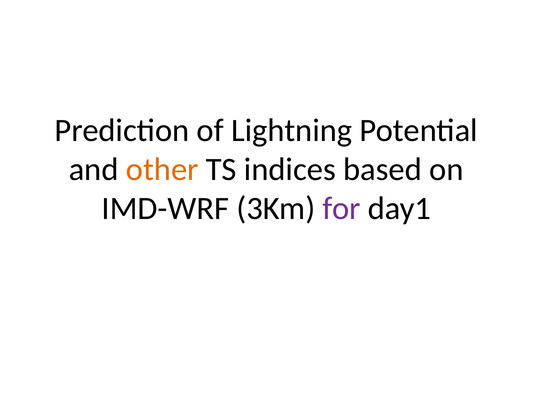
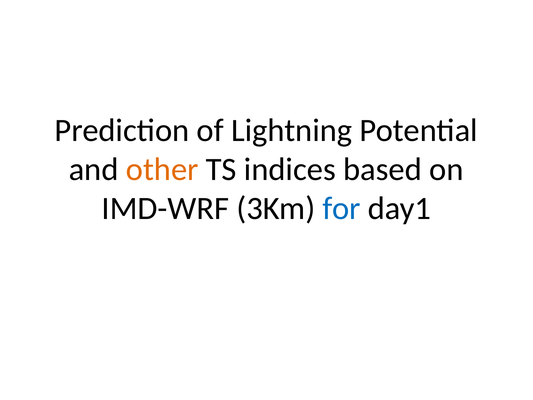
for colour: purple -> blue (342, 208)
